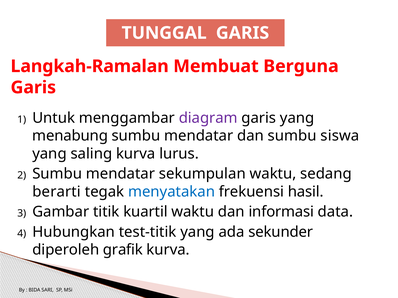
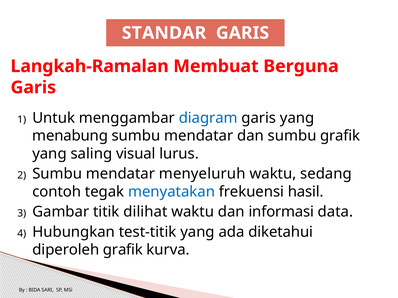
TUNGGAL: TUNGGAL -> STANDAR (164, 33)
diagram colour: purple -> blue (208, 118)
sumbu siswa: siswa -> grafik (340, 136)
saling kurva: kurva -> visual (136, 154)
sekumpulan: sekumpulan -> menyeluruh (202, 174)
berarti: berarti -> contoh (57, 192)
kuartil: kuartil -> dilihat (145, 212)
sekunder: sekunder -> diketahui (281, 232)
